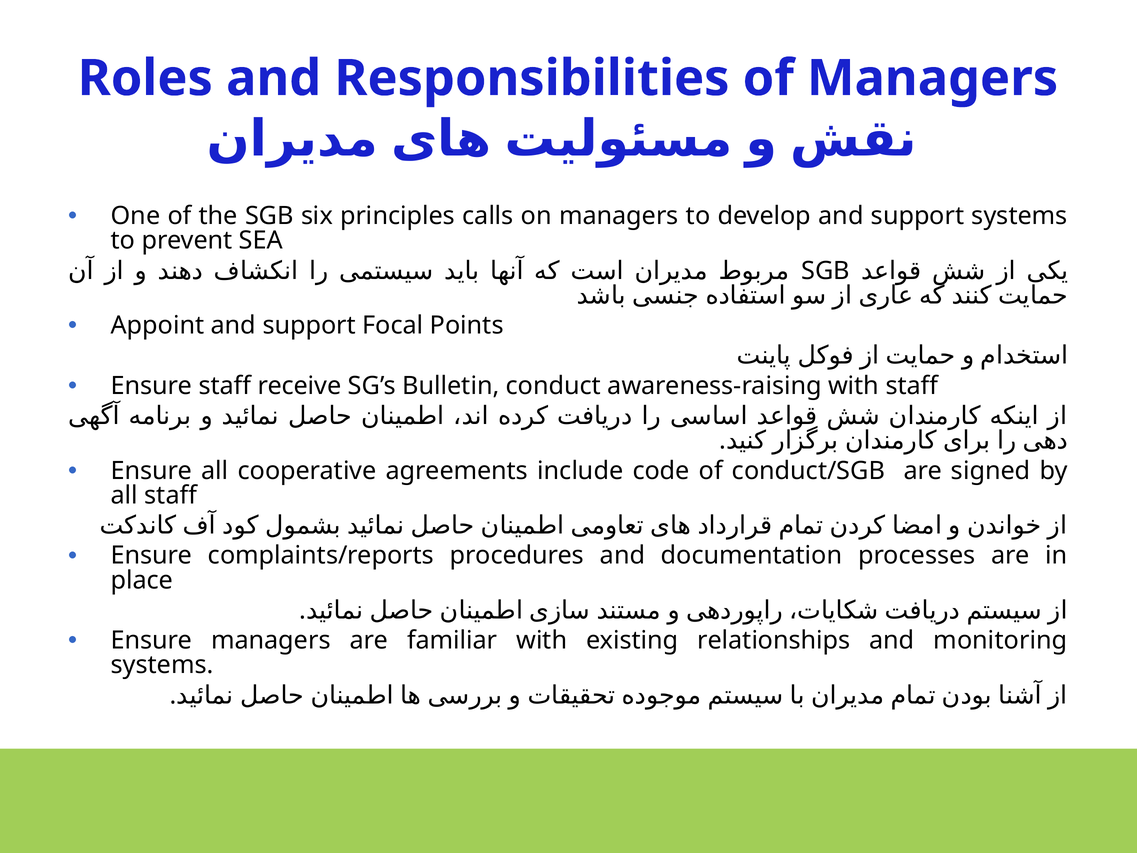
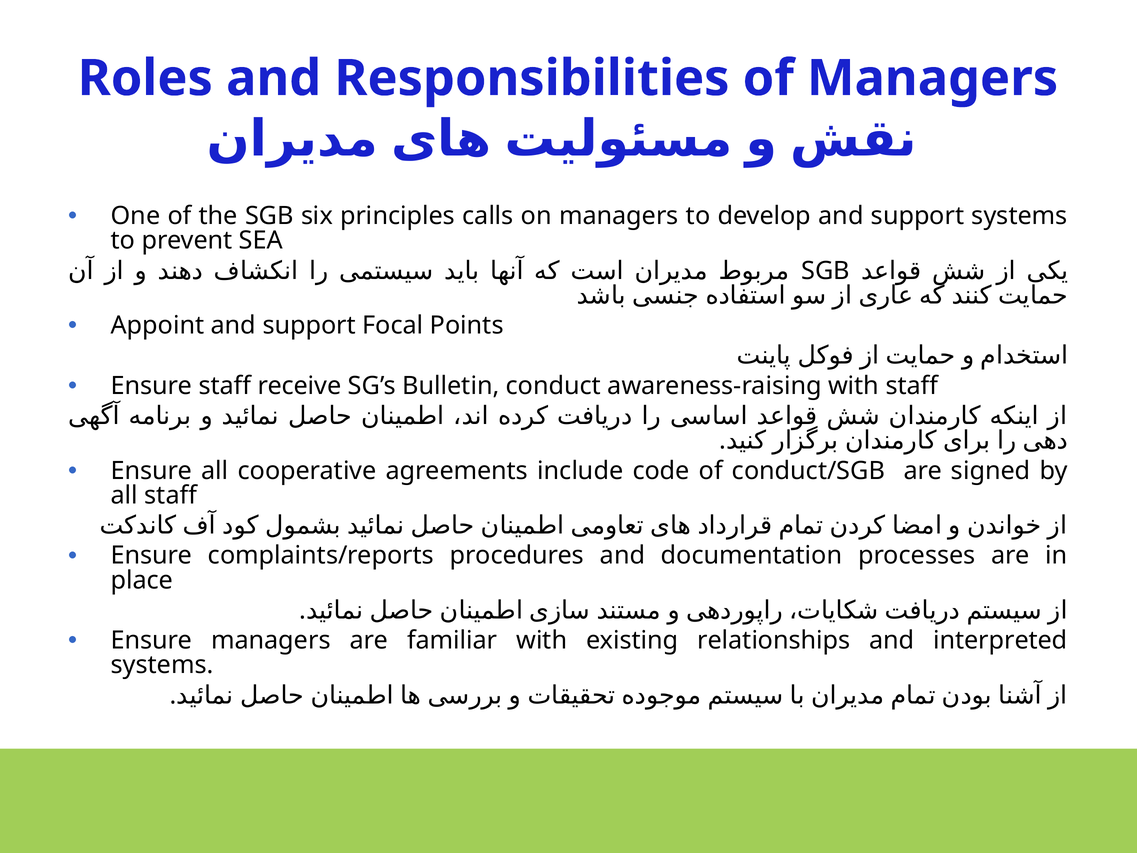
monitoring: monitoring -> interpreted (1000, 640)
